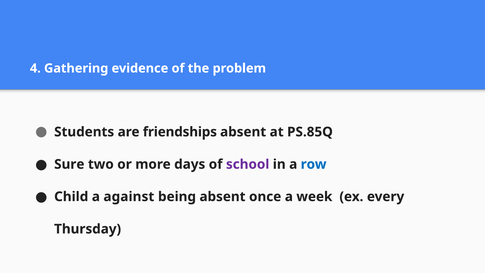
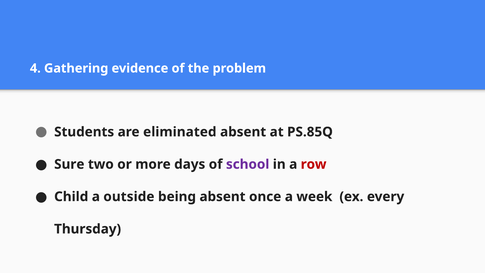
friendships: friendships -> eliminated (180, 132)
row colour: blue -> red (314, 164)
against: against -> outside (129, 197)
